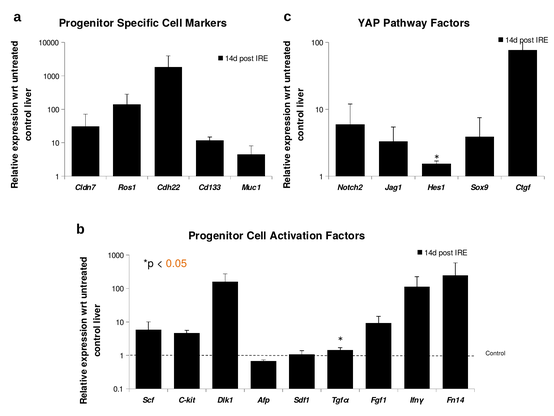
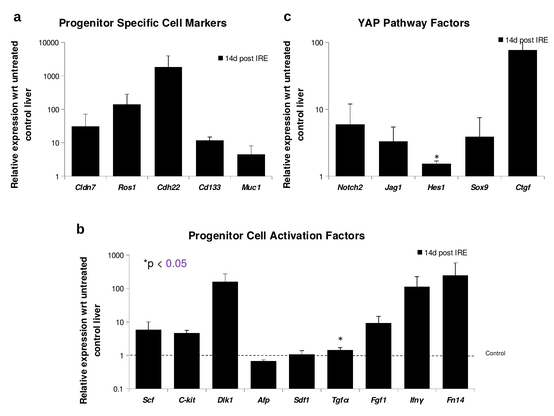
0.05 colour: orange -> purple (176, 263)
